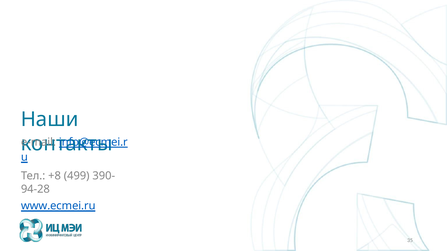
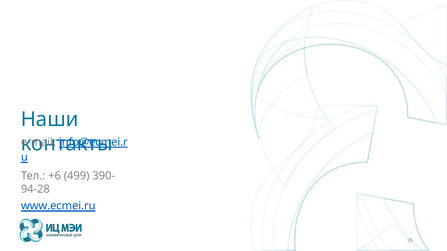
+8: +8 -> +6 (55, 176)
